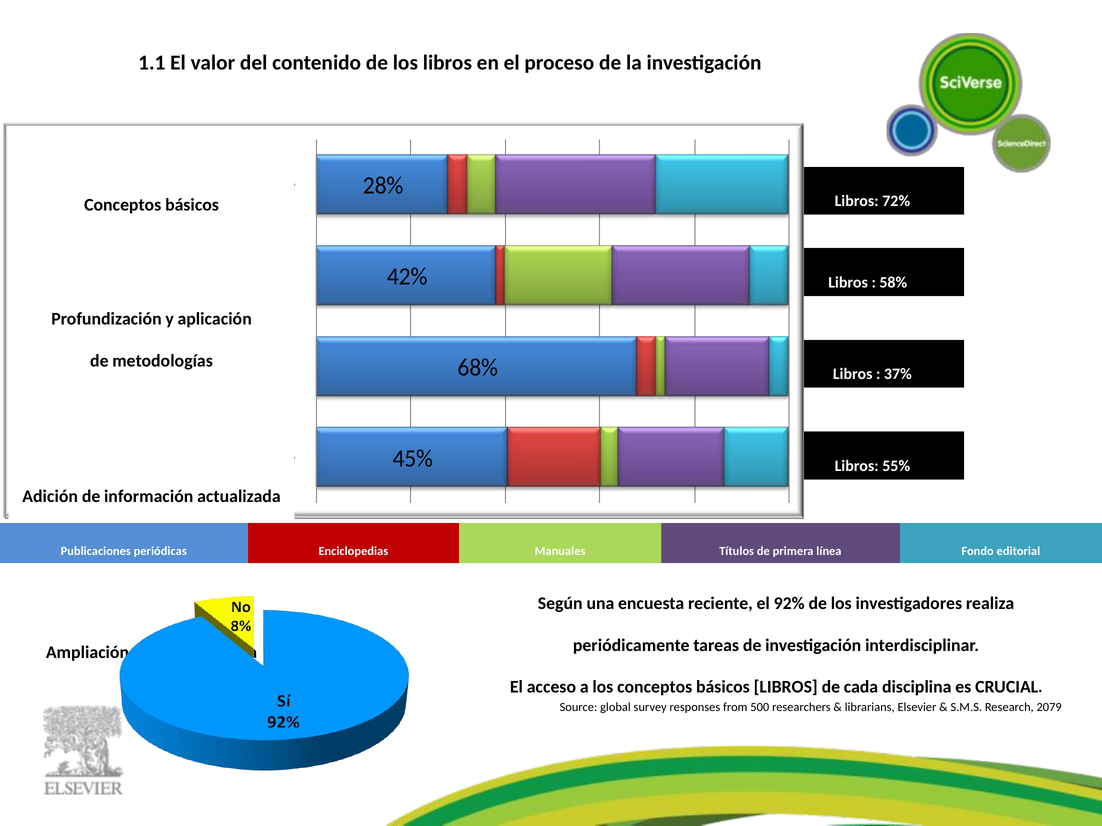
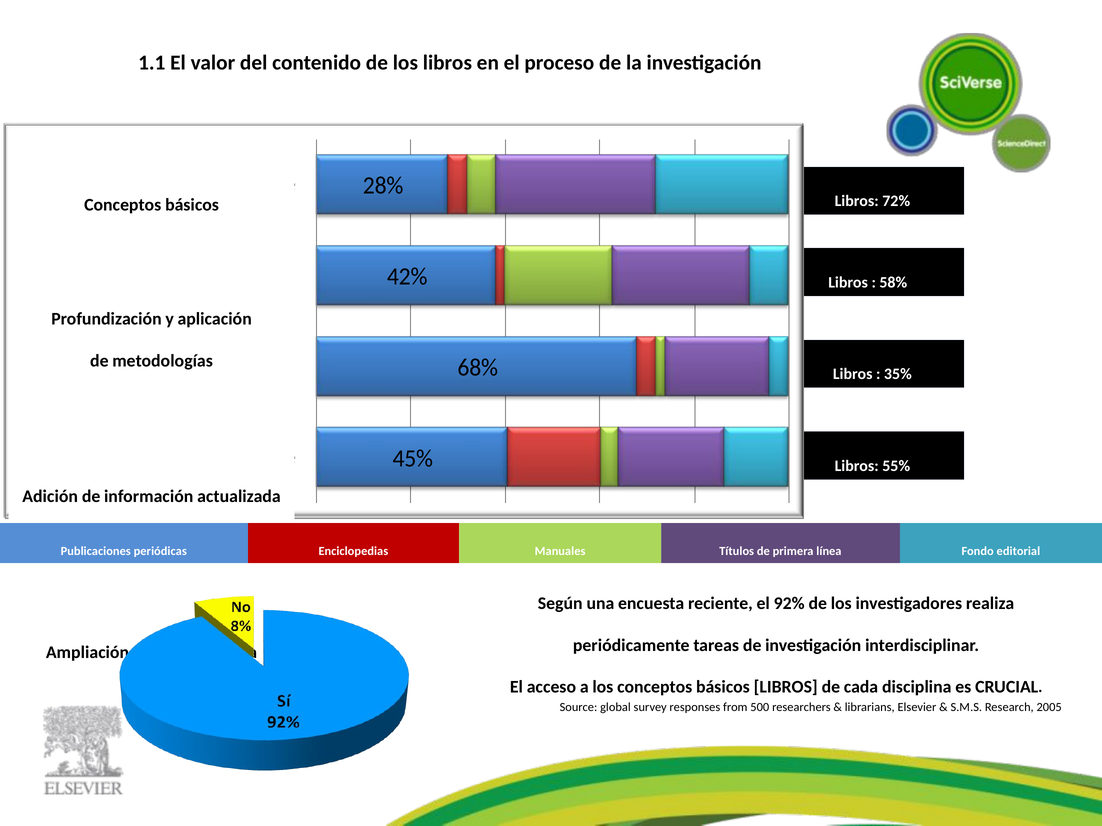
37%: 37% -> 35% (898, 374)
2079: 2079 -> 2005 (1049, 708)
